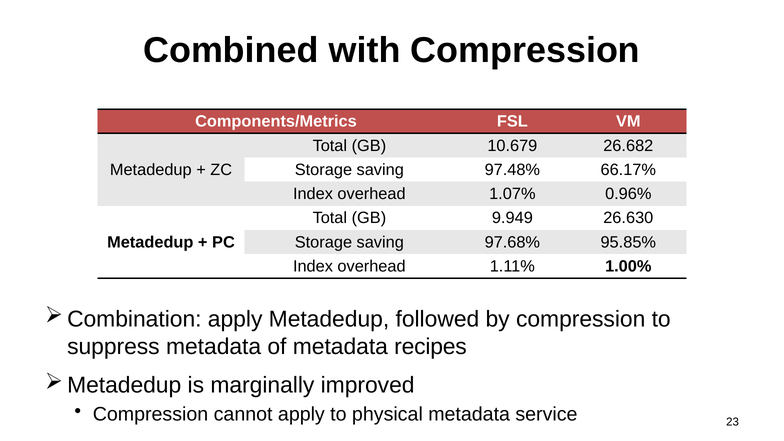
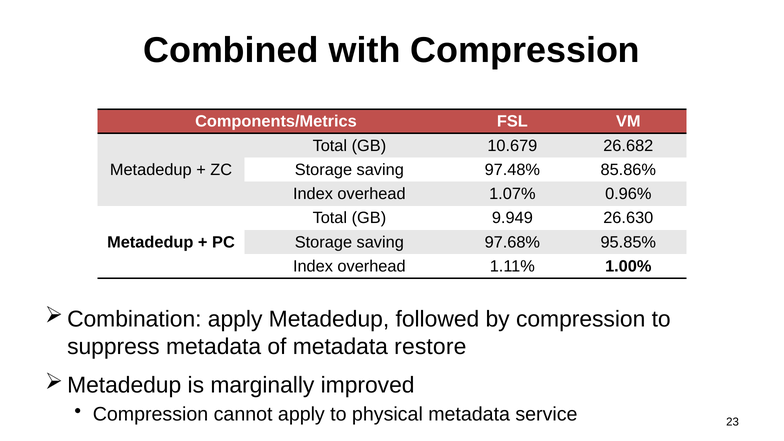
66.17%: 66.17% -> 85.86% (628, 170)
recipes: recipes -> restore (430, 346)
